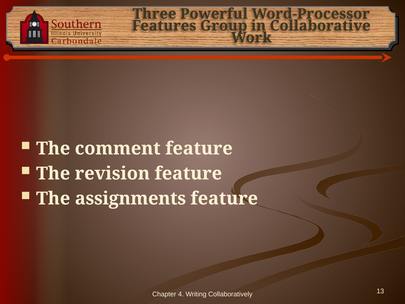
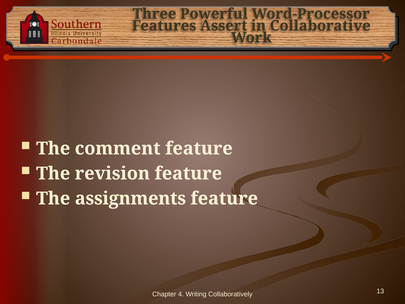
Group: Group -> Assert (224, 26)
